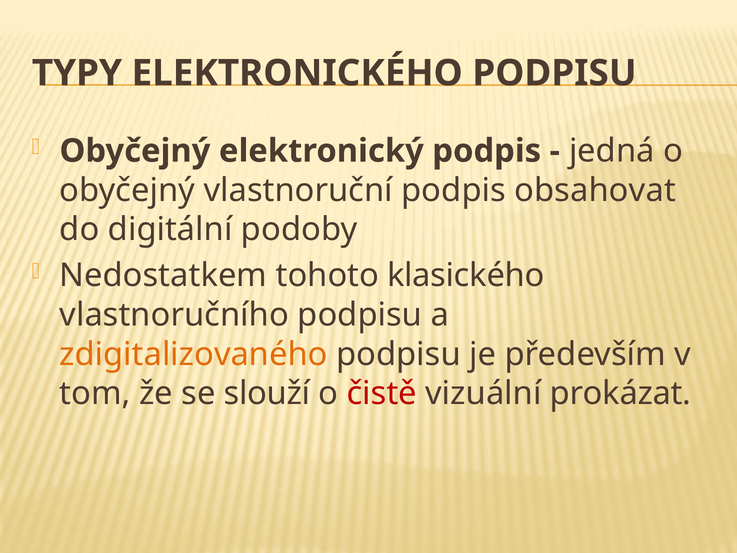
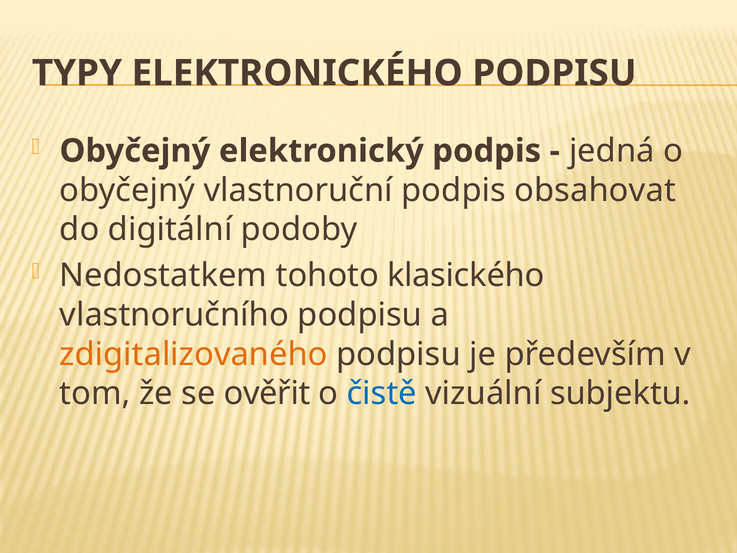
slouží: slouží -> ověřit (267, 393)
čistě colour: red -> blue (382, 393)
prokázat: prokázat -> subjektu (620, 393)
